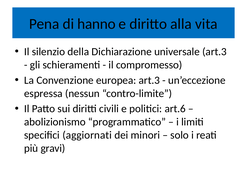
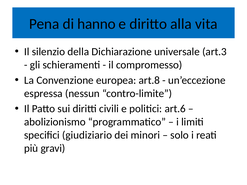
europea art.3: art.3 -> art.8 (149, 80)
aggiornati: aggiornati -> giudiziario (87, 135)
